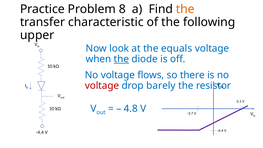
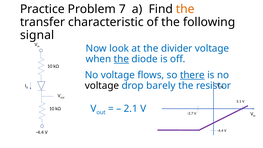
8: 8 -> 7 (122, 9)
upper: upper -> signal (37, 35)
equals: equals -> divider (177, 48)
there underline: none -> present (192, 75)
voltage colour: red -> black (102, 86)
4.8: 4.8 -> 2.1 (131, 109)
